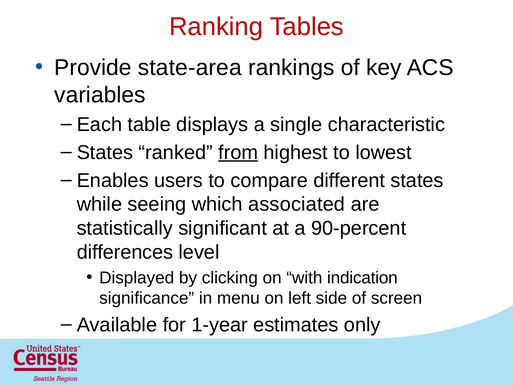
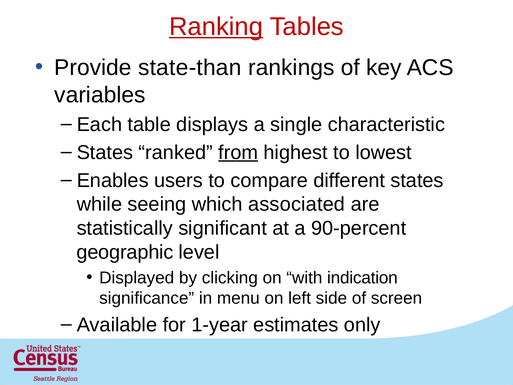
Ranking underline: none -> present (216, 27)
state-area: state-area -> state-than (190, 68)
differences: differences -> geographic (125, 252)
